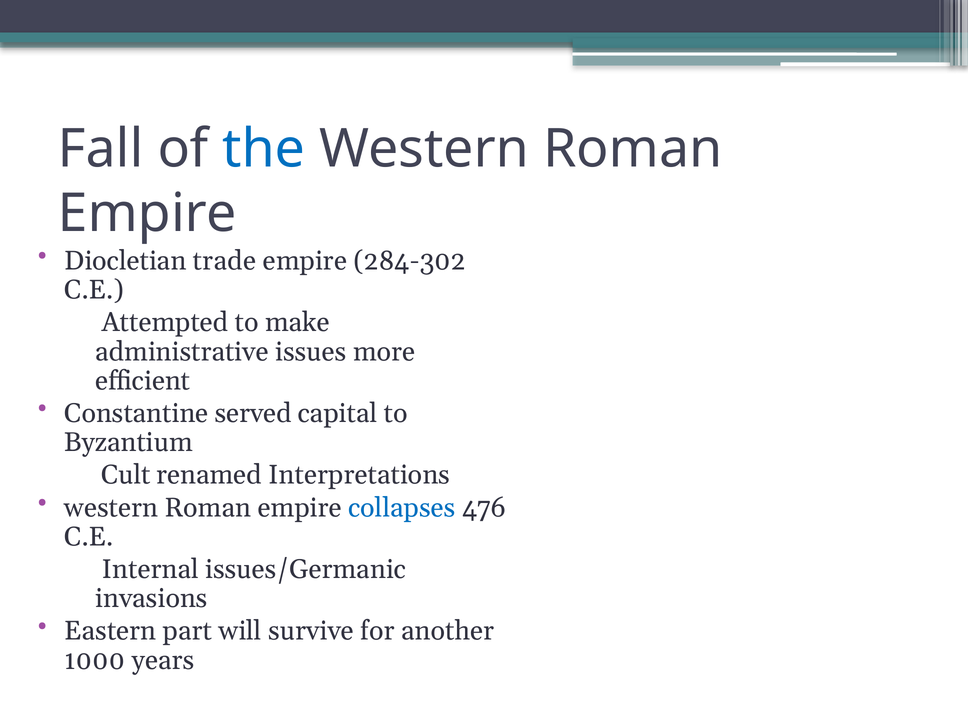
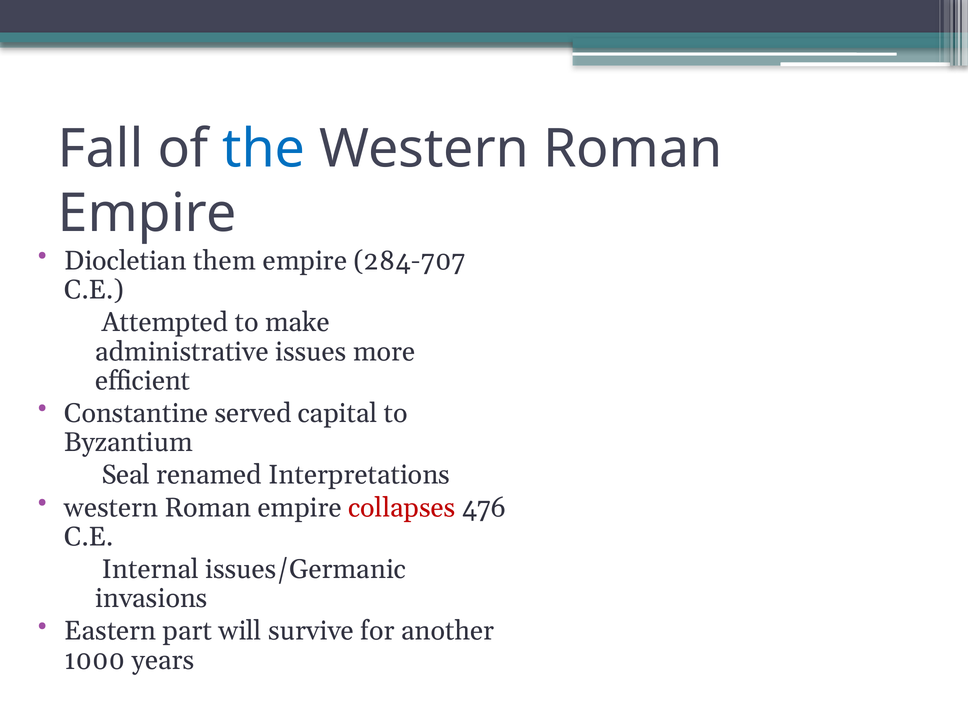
trade: trade -> them (225, 261)
284-302: 284-302 -> 284-707 (409, 261)
Cult: Cult -> Seal (126, 475)
collapses colour: blue -> red (402, 508)
